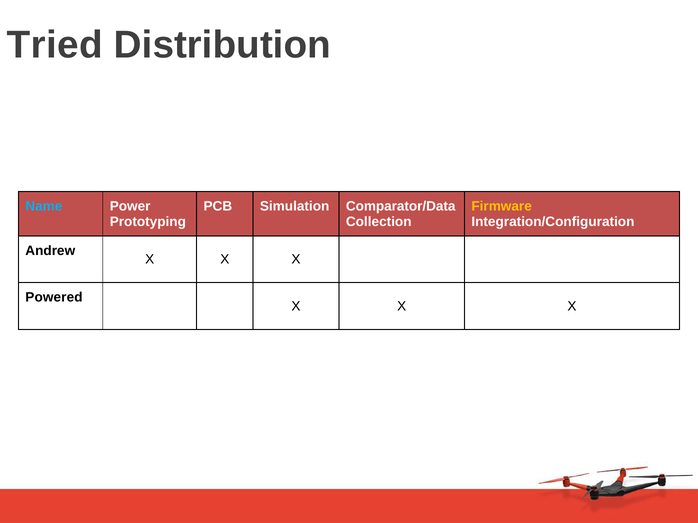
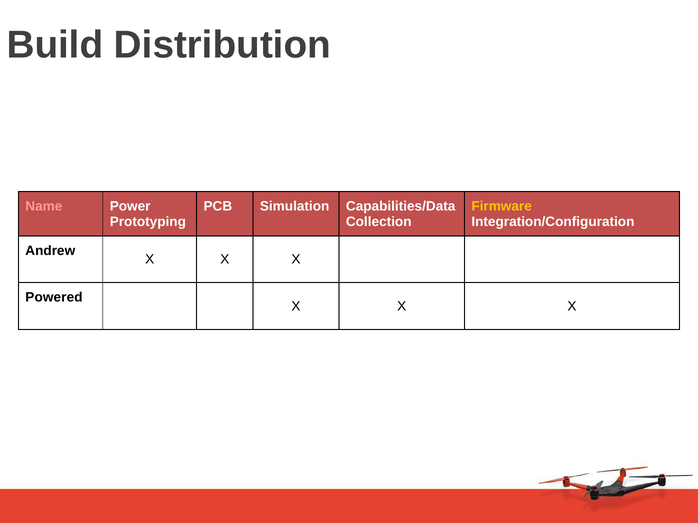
Tried: Tried -> Build (55, 45)
Name colour: light blue -> pink (44, 207)
Comparator/Data: Comparator/Data -> Capabilities/Data (401, 207)
